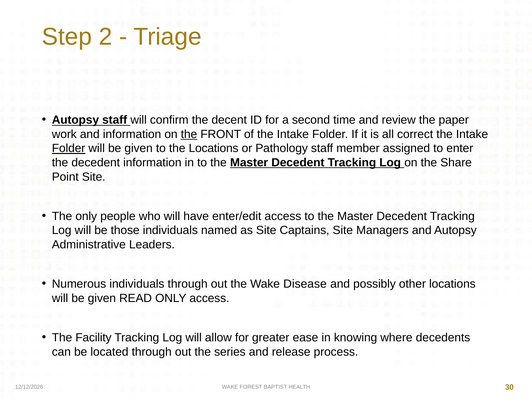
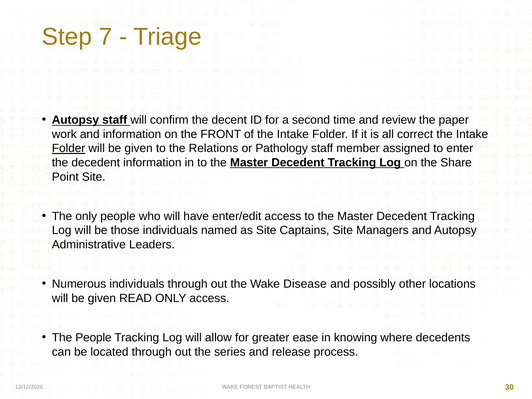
2: 2 -> 7 (106, 37)
the underline: present -> none (189, 134)
the Locations: Locations -> Relations (214, 148)
The Facility: Facility -> People (93, 338)
